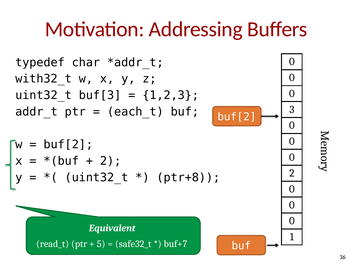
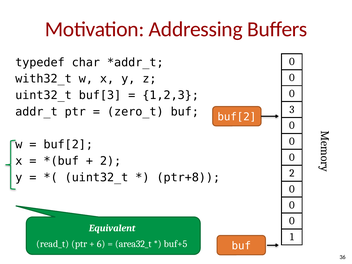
each_t: each_t -> zero_t (135, 112)
5: 5 -> 6 (101, 244)
safe32_t: safe32_t -> area32_t (133, 244)
buf+7: buf+7 -> buf+5 (175, 244)
